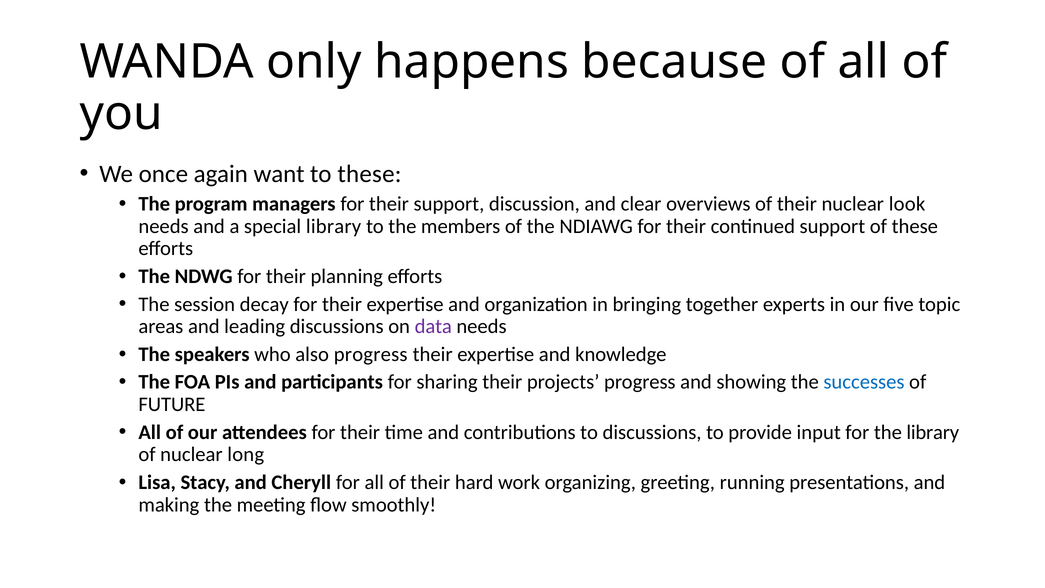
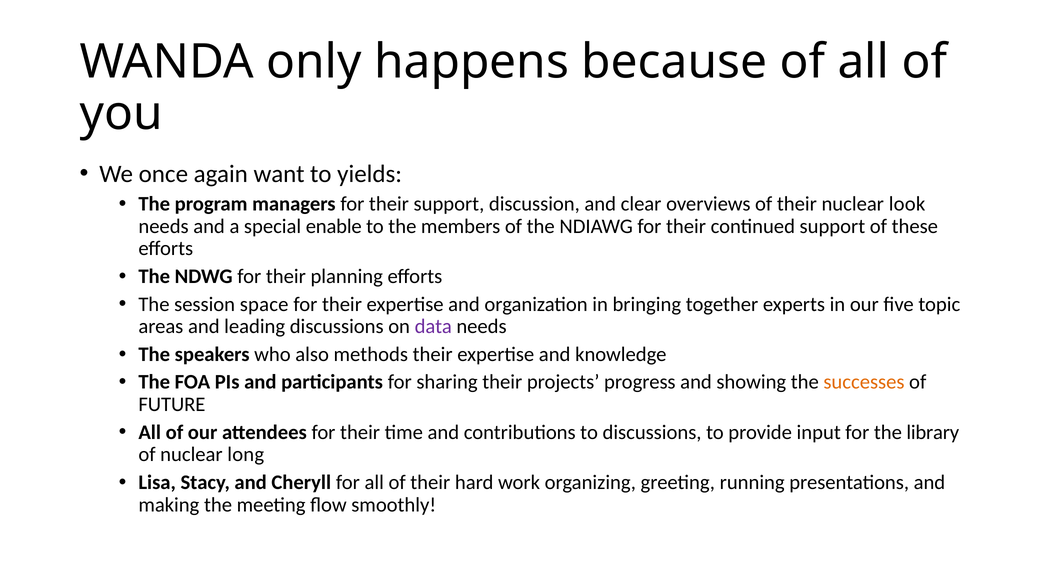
to these: these -> yields (370, 174)
special library: library -> enable (334, 226)
decay: decay -> space (264, 304)
also progress: progress -> methods (371, 354)
successes colour: blue -> orange (864, 382)
